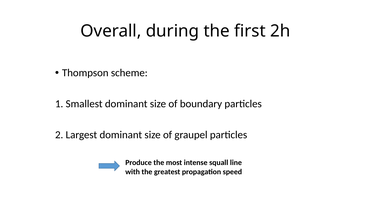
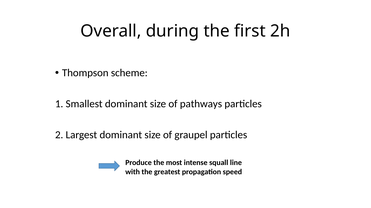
boundary: boundary -> pathways (201, 104)
